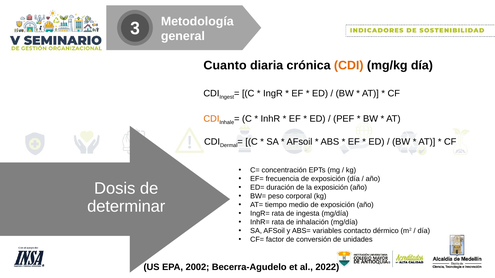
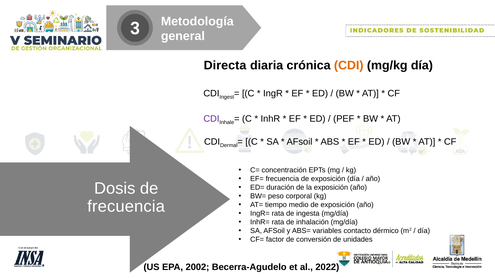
Cuanto: Cuanto -> Directa (225, 66)
CDI colour: orange -> purple (211, 119)
determinar: determinar -> frecuencia (126, 207)
